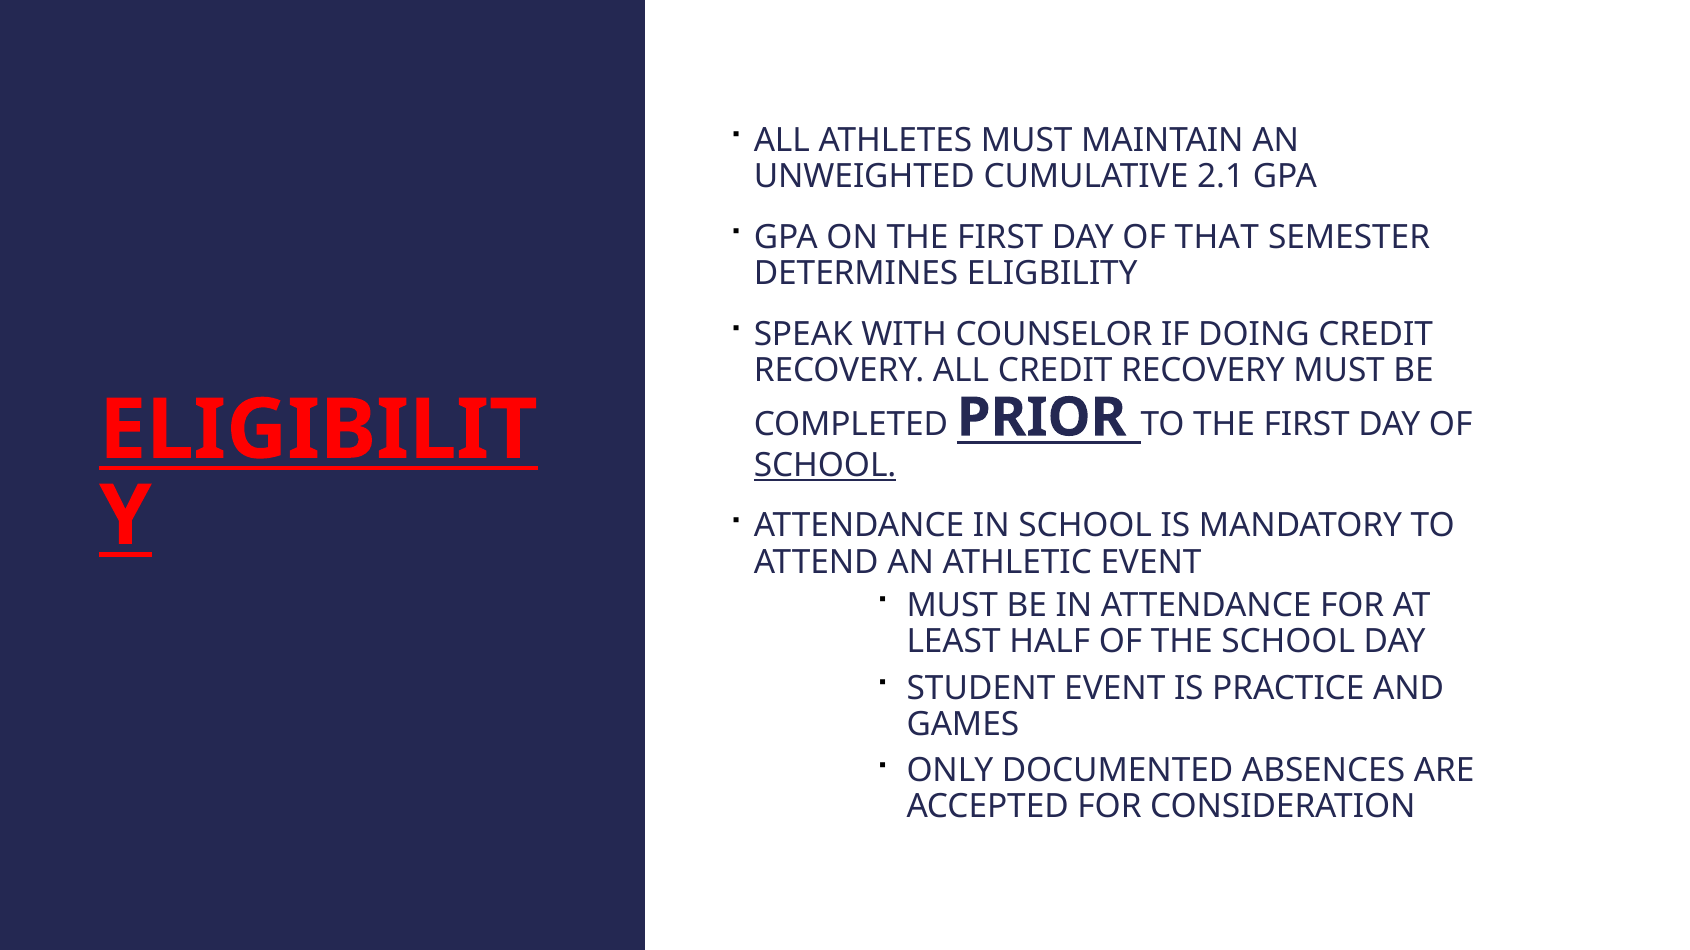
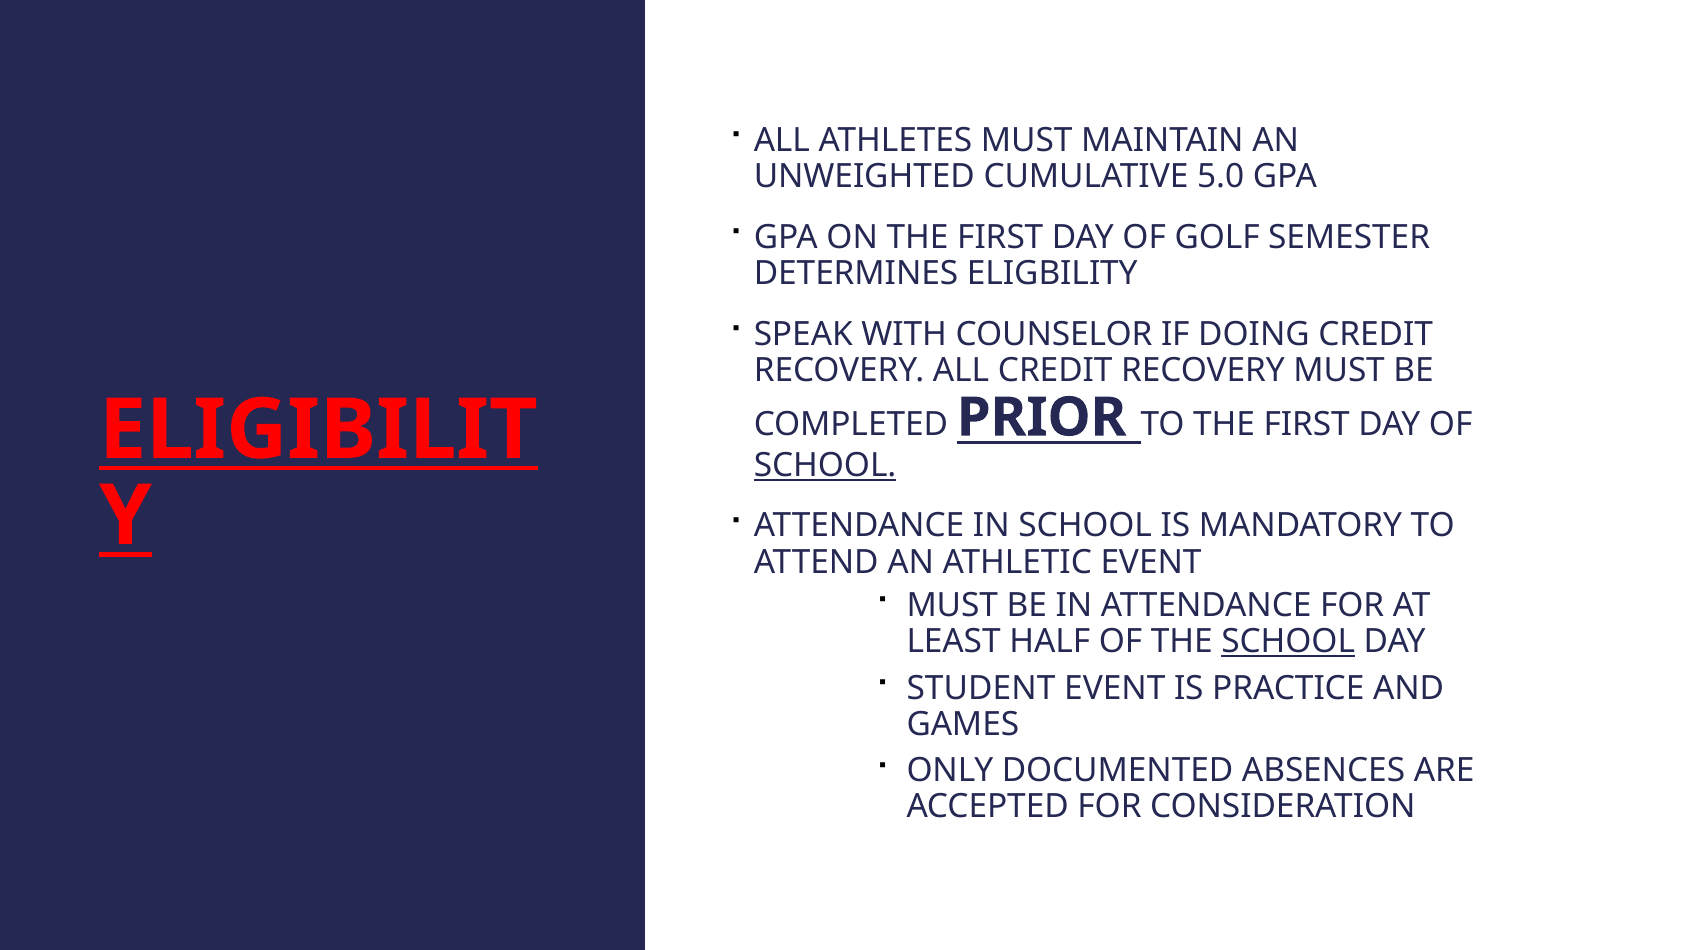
2.1: 2.1 -> 5.0 (1221, 177)
THAT: THAT -> GOLF (1217, 237)
SCHOOL underline: none -> present (1288, 642)
